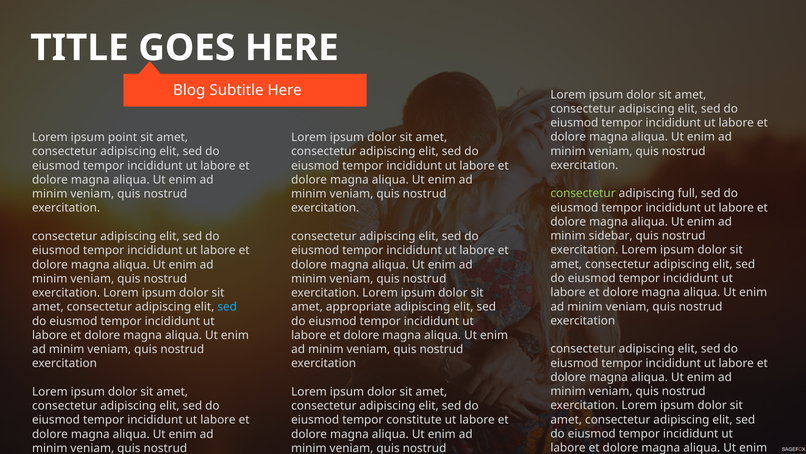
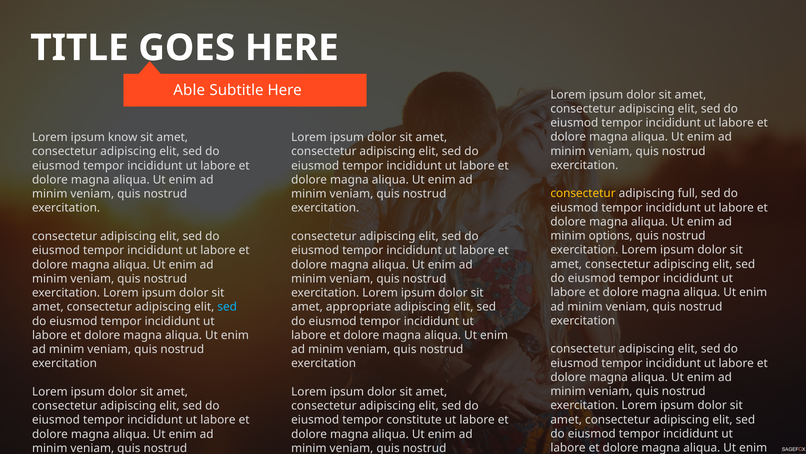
Blog: Blog -> Able (189, 90)
point: point -> know (123, 137)
consectetur colour: light green -> yellow (583, 193)
sidebar: sidebar -> options (611, 236)
